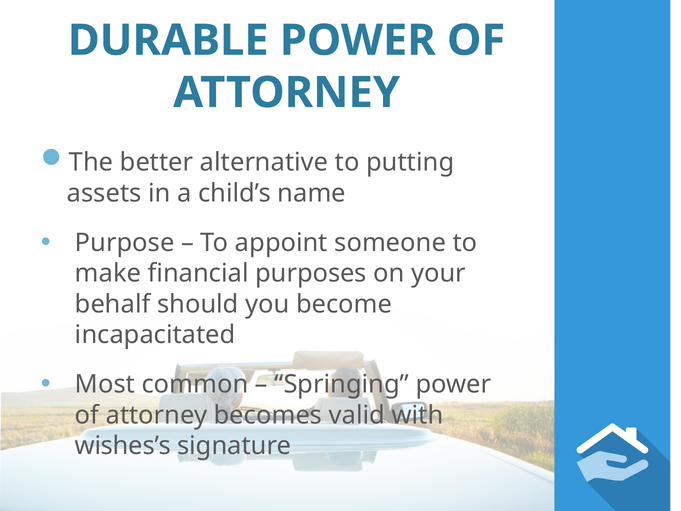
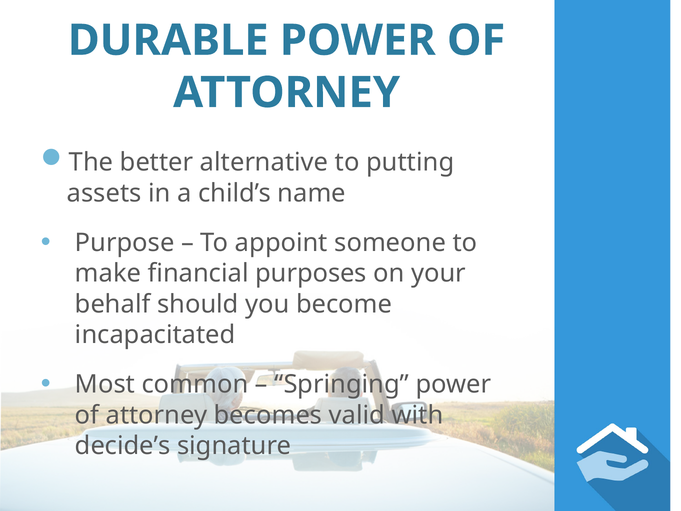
wishes’s: wishes’s -> decide’s (123, 446)
